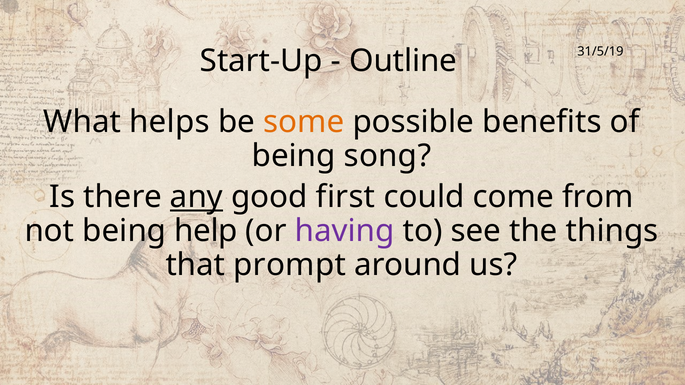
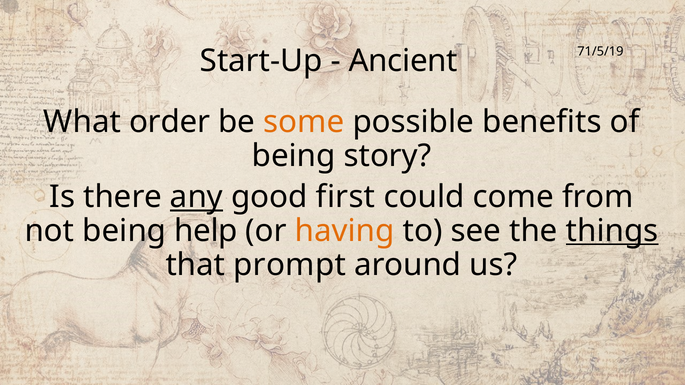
31/5/19: 31/5/19 -> 71/5/19 (600, 52)
Outline: Outline -> Ancient (403, 61)
helps: helps -> order (170, 122)
song: song -> story (388, 156)
having colour: purple -> orange (345, 231)
things underline: none -> present (612, 231)
